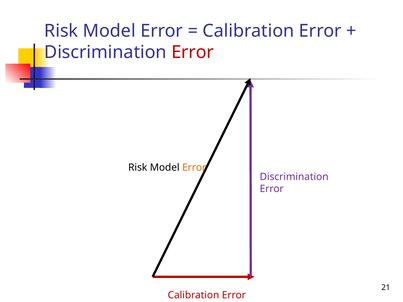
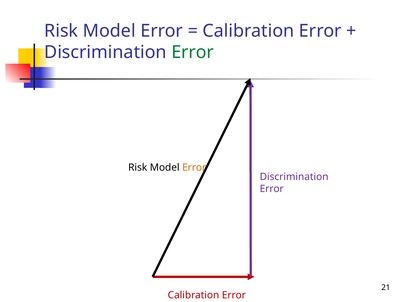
Error colour: red -> green (193, 52)
